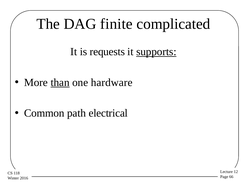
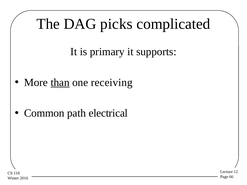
finite: finite -> picks (116, 24)
requests: requests -> primary (107, 52)
supports underline: present -> none (156, 52)
hardware: hardware -> receiving (112, 83)
